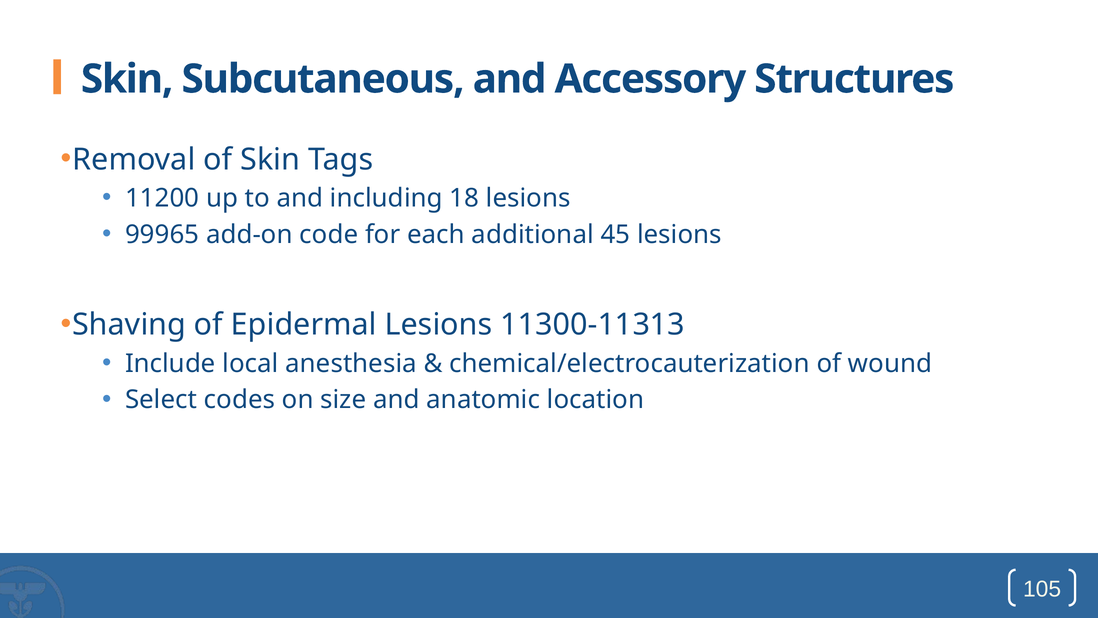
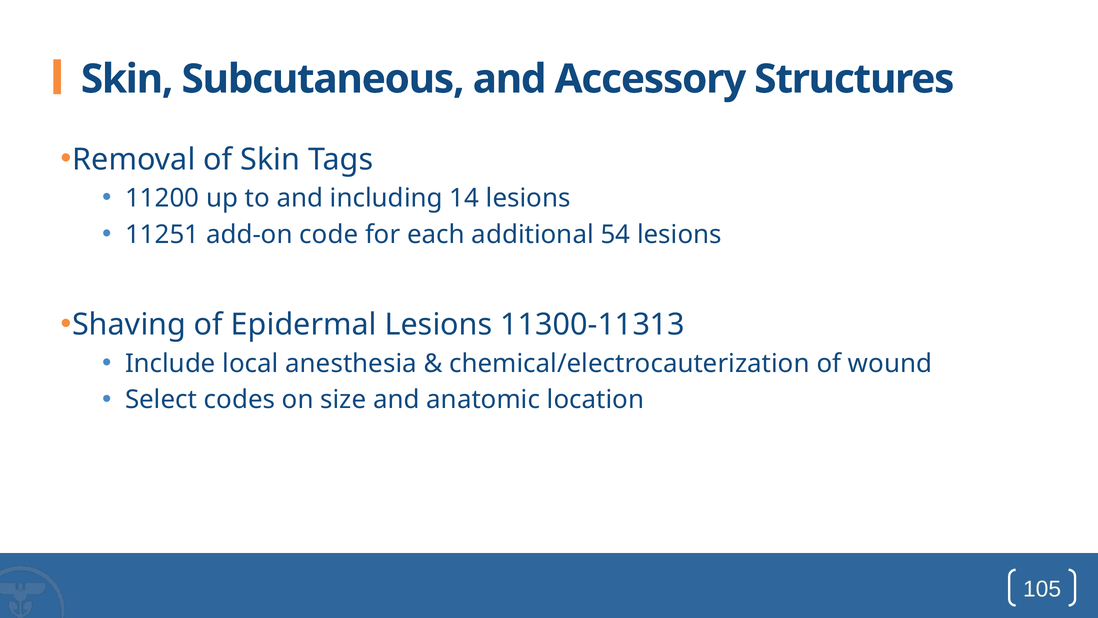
18: 18 -> 14 (464, 198)
99965: 99965 -> 11251 (162, 234)
45: 45 -> 54 (615, 234)
